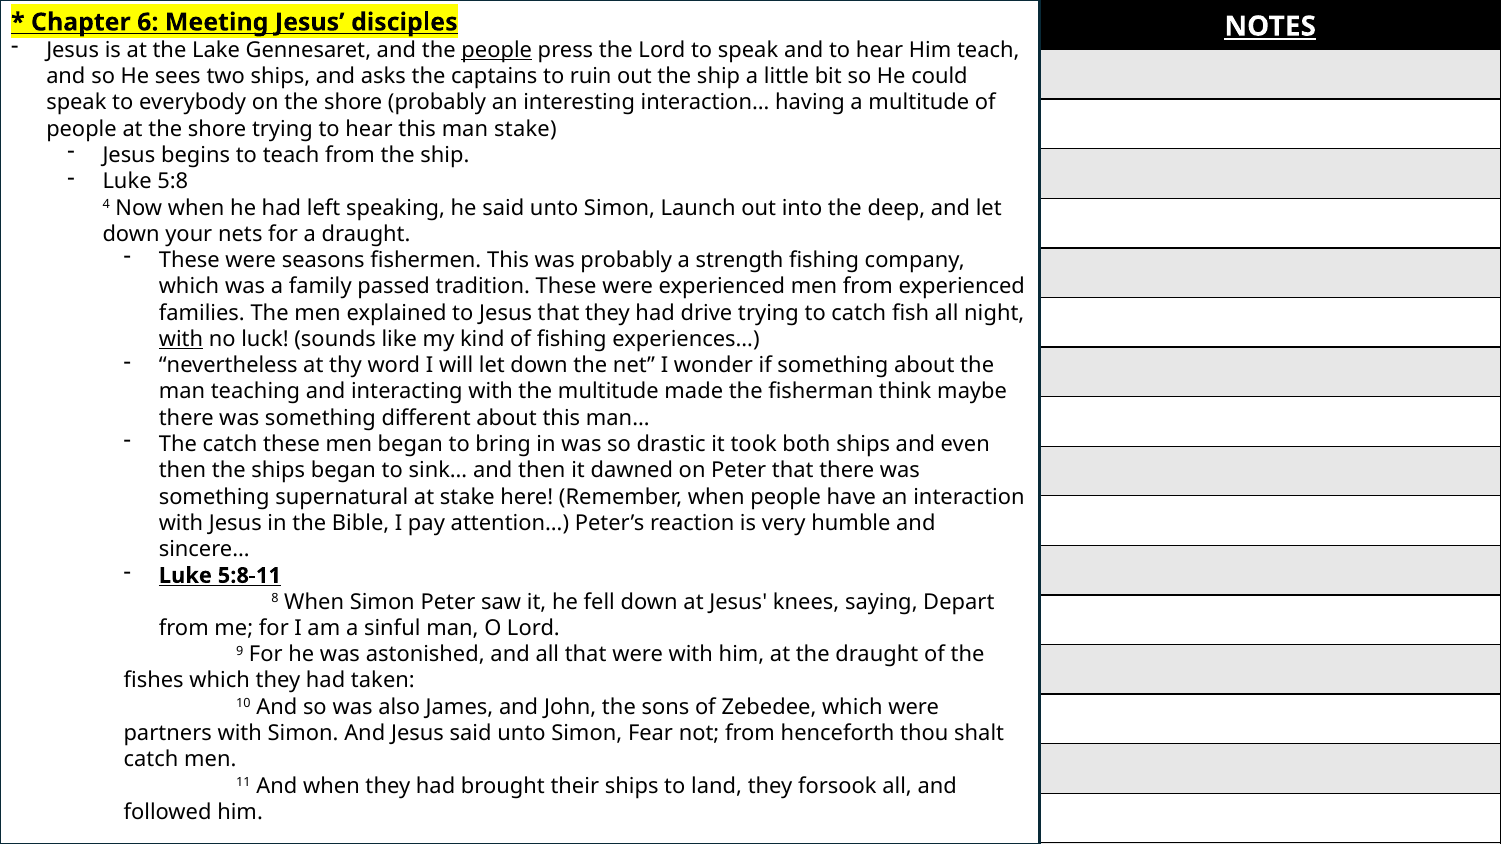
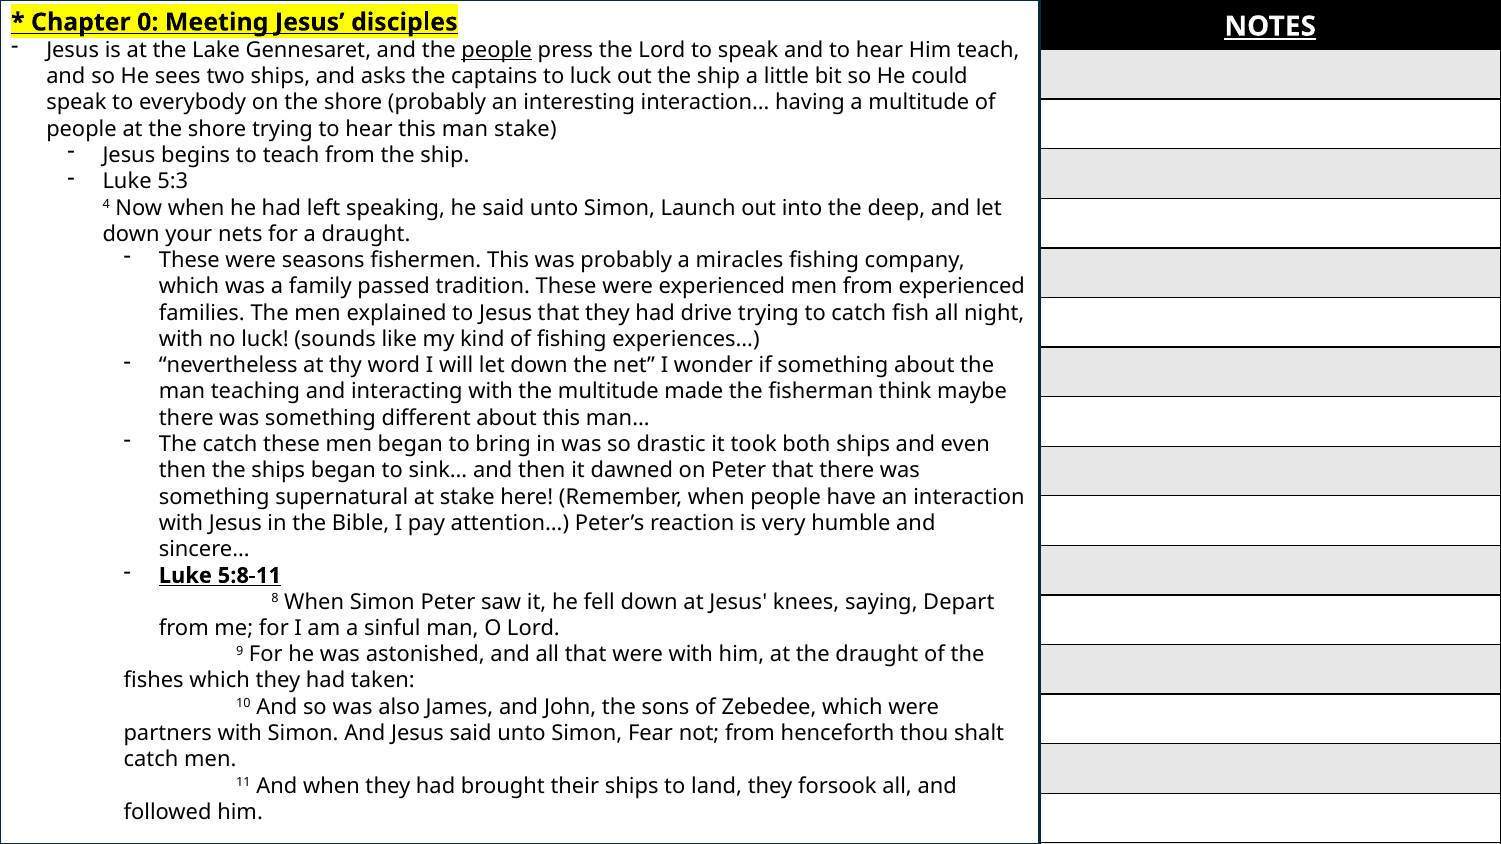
6: 6 -> 0 (148, 22)
to ruin: ruin -> luck (591, 76)
5:8: 5:8 -> 5:3 (173, 182)
strength: strength -> miracles (739, 260)
with underline: present -> none (181, 339)
